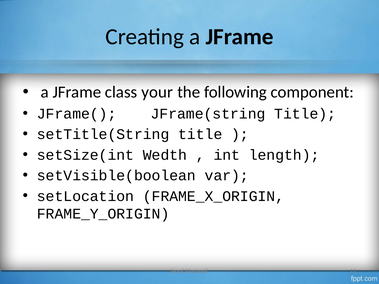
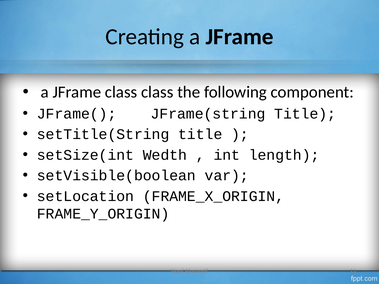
class your: your -> class (157, 92)
